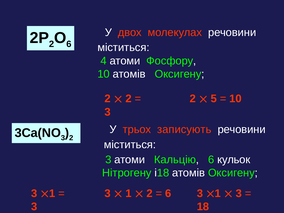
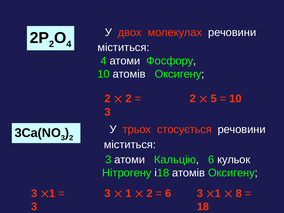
6: 6 -> 4 (69, 44)
записують: записують -> стосується (184, 129)
3: 3 -> 8 (239, 193)
